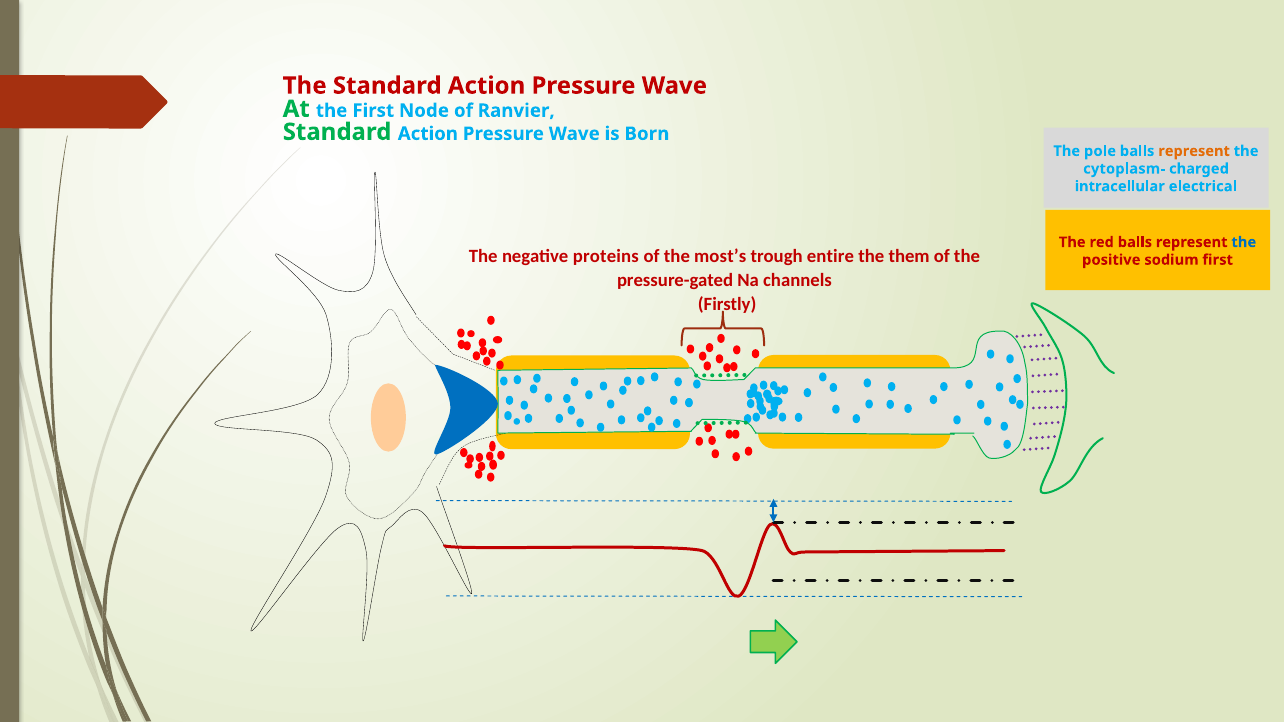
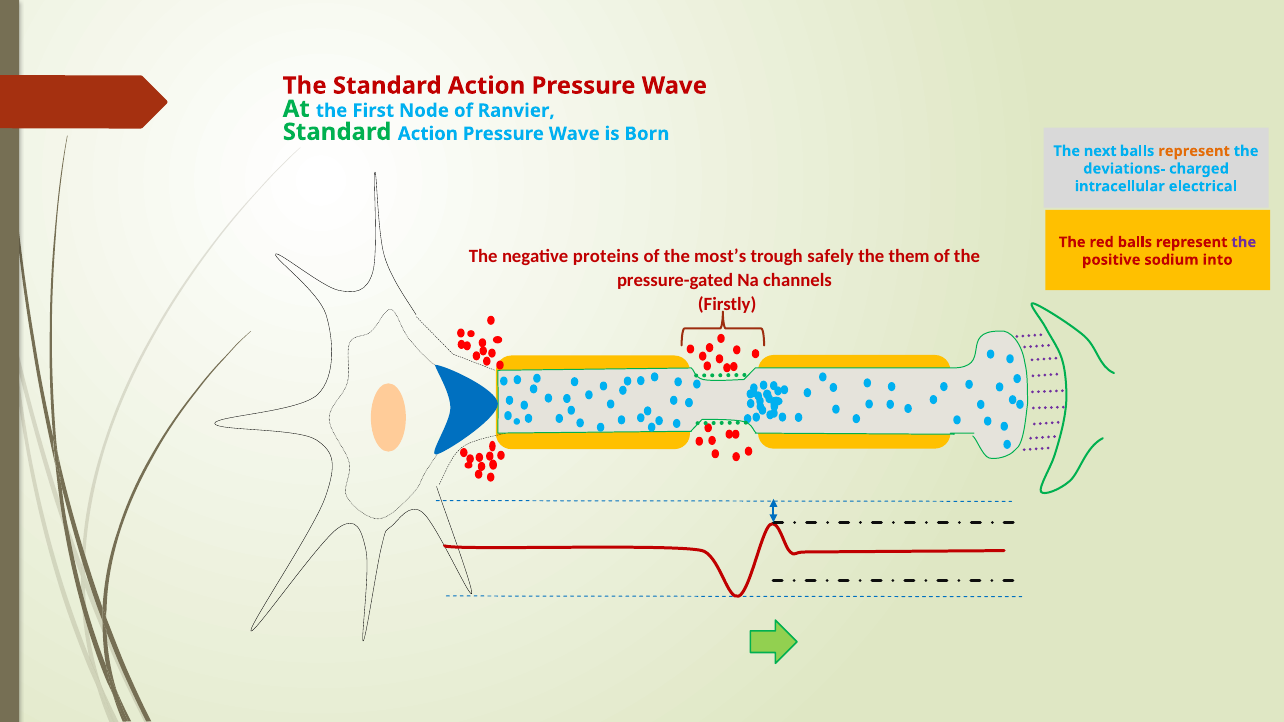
pole: pole -> next (1100, 151)
cytoplasm-: cytoplasm- -> deviations- (1124, 169)
the colour: blue -> purple (1244, 242)
entire: entire -> safely (830, 257)
sodium first: first -> into (1218, 260)
